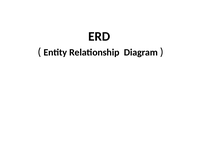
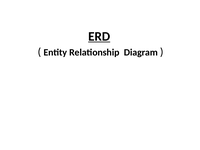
ERD underline: none -> present (99, 36)
